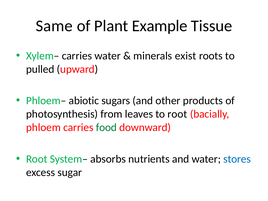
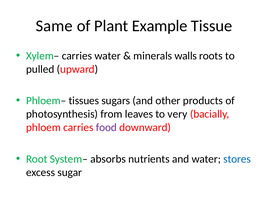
exist: exist -> walls (186, 56)
abiotic: abiotic -> tissues (84, 101)
to root: root -> very (177, 114)
food colour: green -> purple (106, 127)
